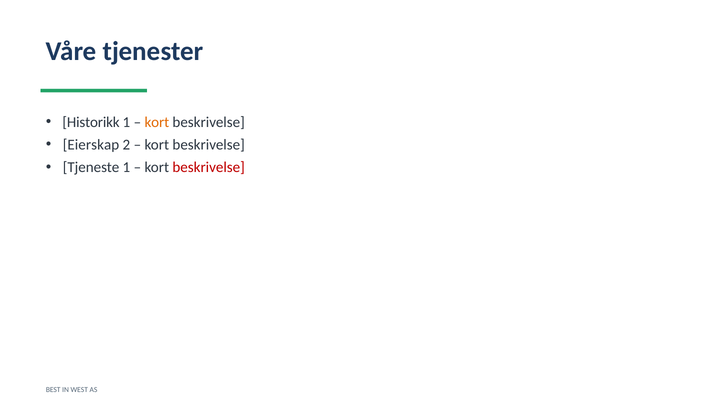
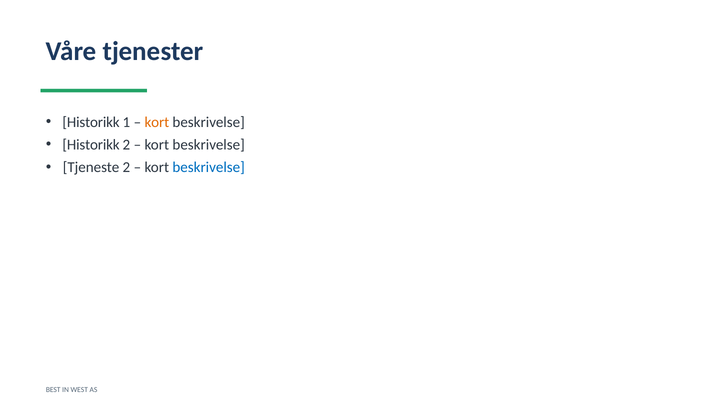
Eierskap: Eierskap -> Historikk (91, 145)
Tjeneste 1: 1 -> 2 (126, 167)
beskrivelse colour: red -> blue (209, 167)
